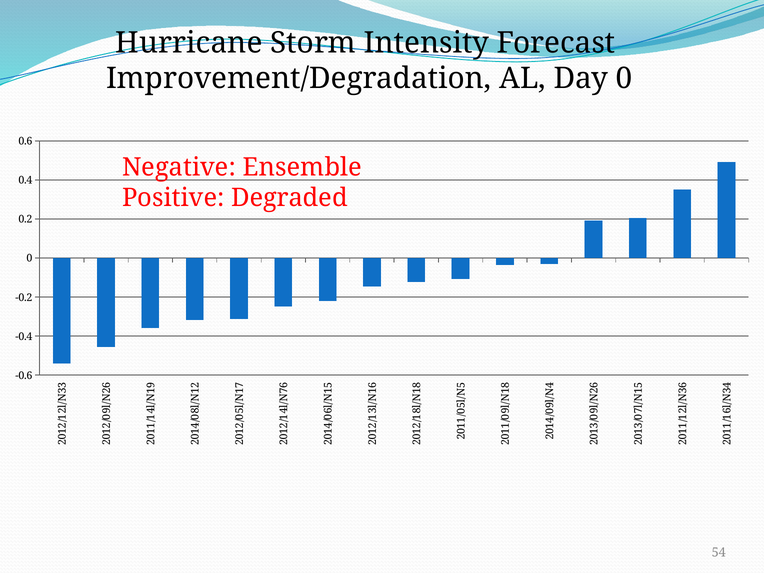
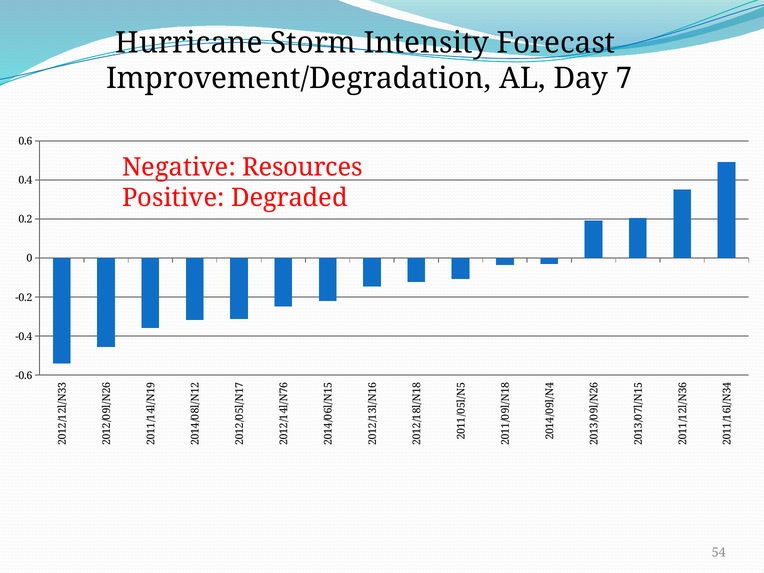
Day 0: 0 -> 7 (624, 78)
Ensemble: Ensemble -> Resources (302, 167)
